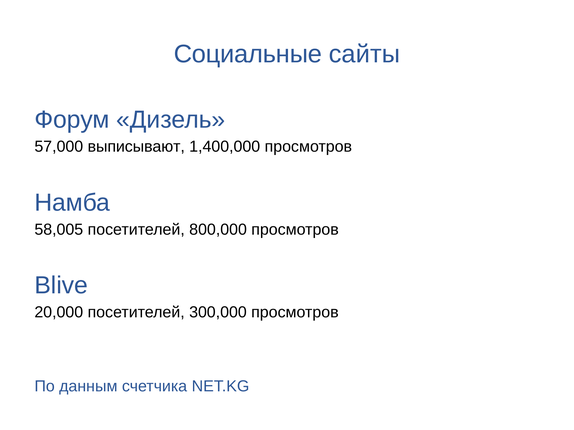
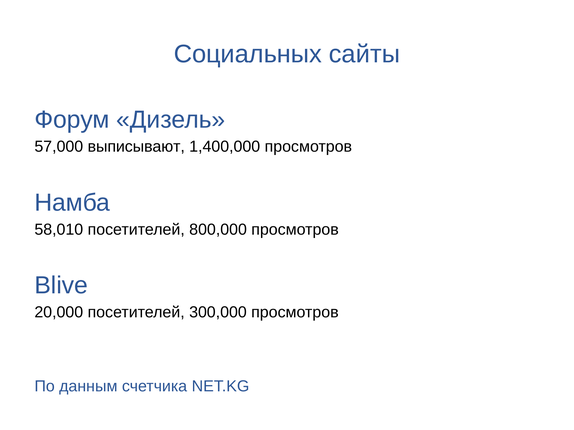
Социальные: Социальные -> Социальных (248, 54)
58,005: 58,005 -> 58,010 (59, 230)
